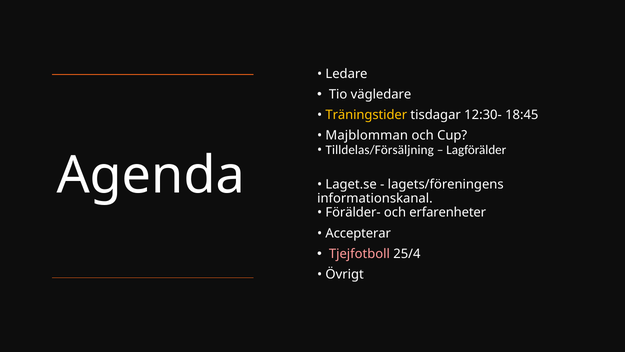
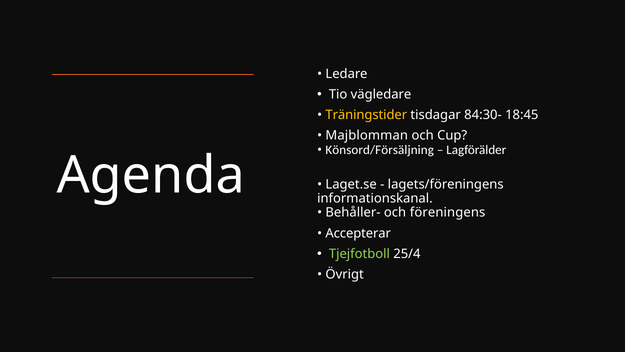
12:30-: 12:30- -> 84:30- (483, 115)
Tilldelas/Försäljning: Tilldelas/Försäljning -> Könsord/Försäljning (380, 150)
Förälder-: Förälder- -> Behåller- (353, 212)
erfarenheter: erfarenheter -> föreningens (448, 212)
Tjejfotboll colour: pink -> light green (359, 254)
